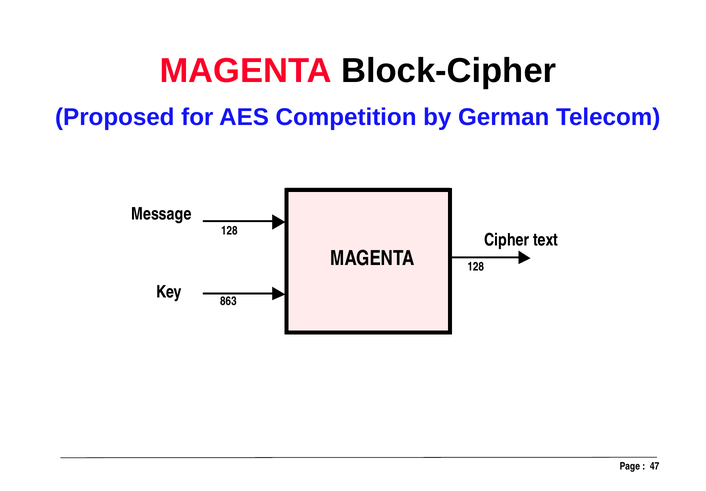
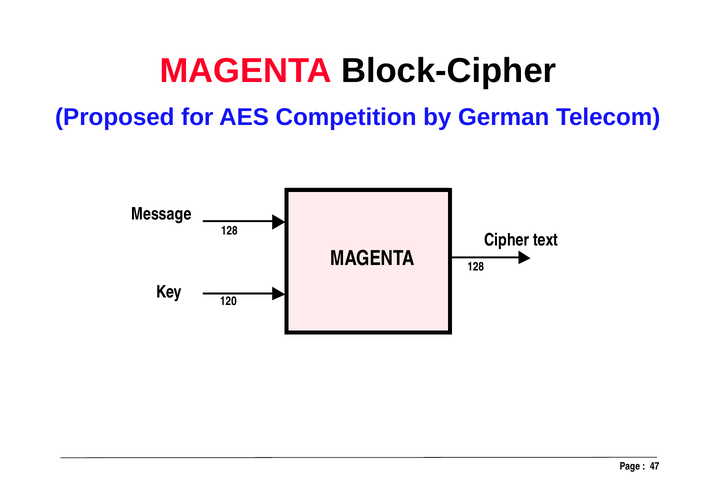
863: 863 -> 120 (228, 301)
